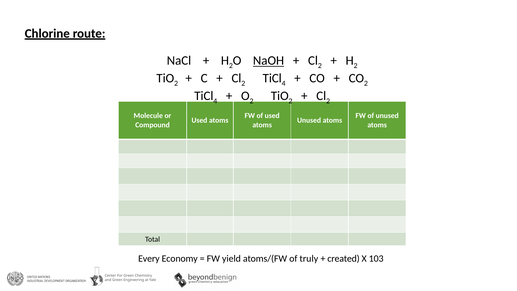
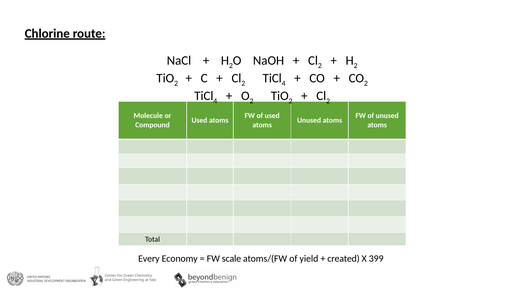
NaOH underline: present -> none (269, 61)
yield: yield -> scale (231, 258)
truly: truly -> yield (309, 258)
103: 103 -> 399 (376, 258)
